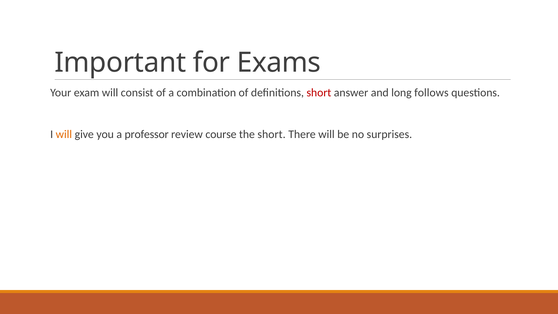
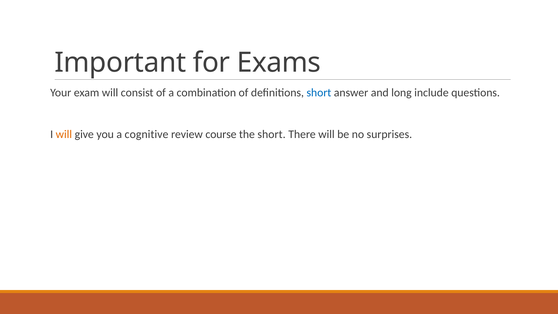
short colour: red -> blue (319, 93)
follows: follows -> include (431, 93)
professor: professor -> cognitive (147, 134)
